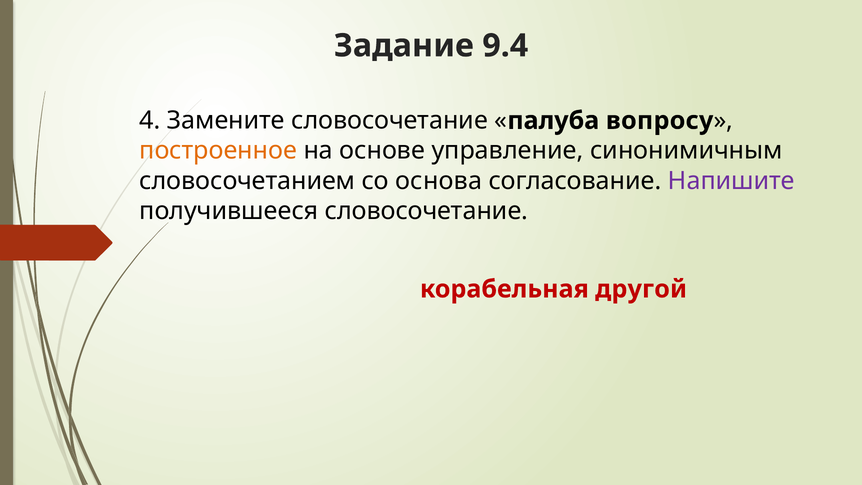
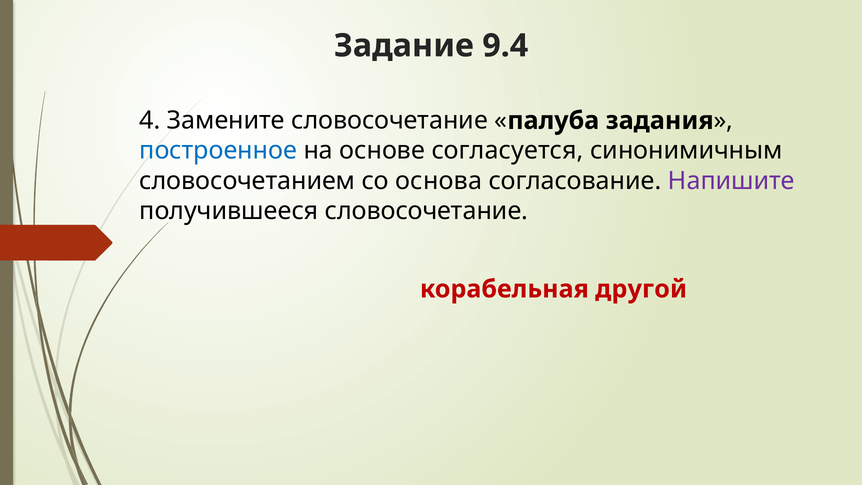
вопросу: вопросу -> задания (660, 121)
построенное colour: orange -> blue (218, 151)
управление: управление -> согласуется (508, 151)
